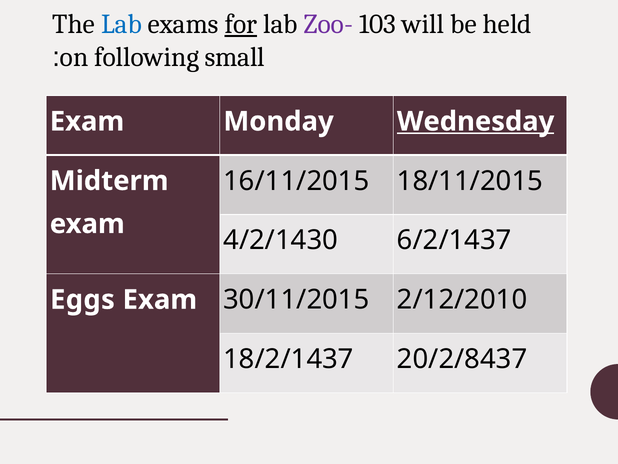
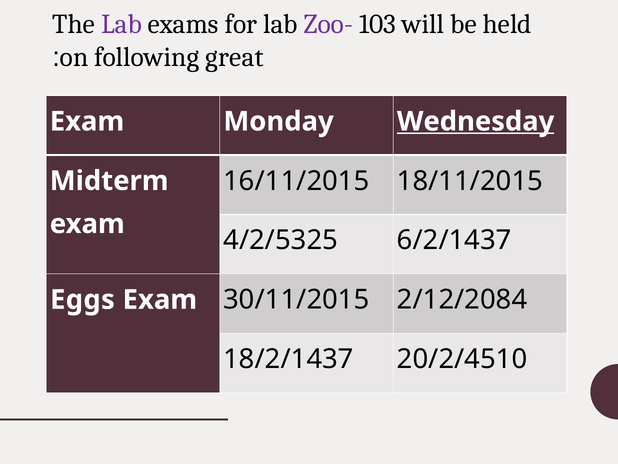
Lab colour: blue -> purple (121, 24)
for underline: present -> none (241, 24)
small: small -> great (235, 57)
4/2/1430: 4/2/1430 -> 4/2/5325 (281, 240)
2/12/2010: 2/12/2010 -> 2/12/2084 (462, 299)
20/2/8437: 20/2/8437 -> 20/2/4510 (462, 359)
